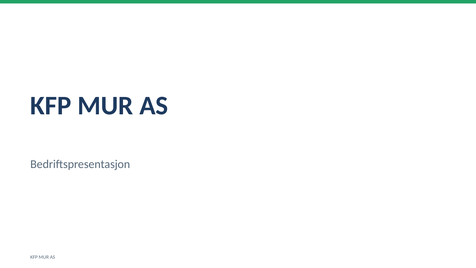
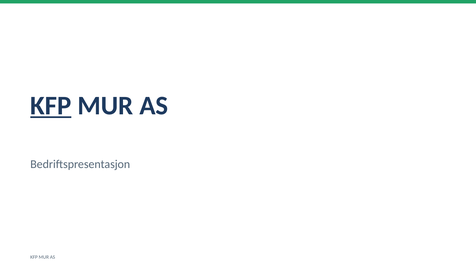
KFP underline: none -> present (51, 106)
